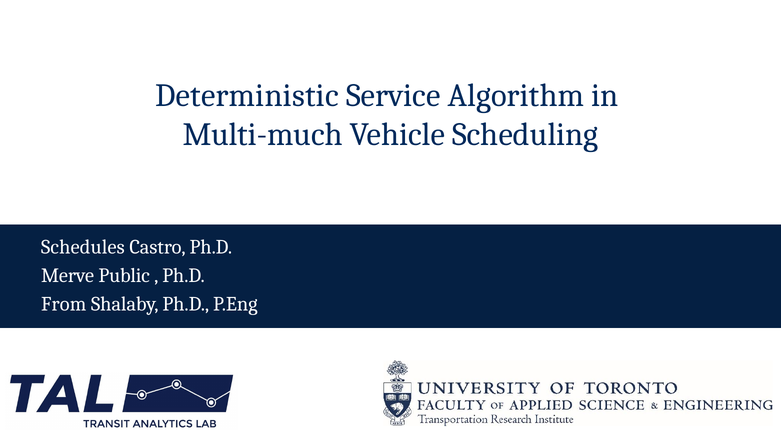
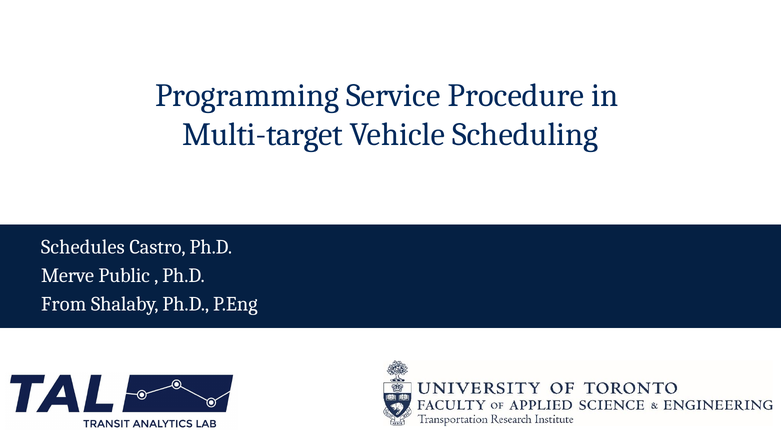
Deterministic: Deterministic -> Programming (247, 96)
Algorithm: Algorithm -> Procedure (516, 96)
Multi-much: Multi-much -> Multi-target (263, 135)
